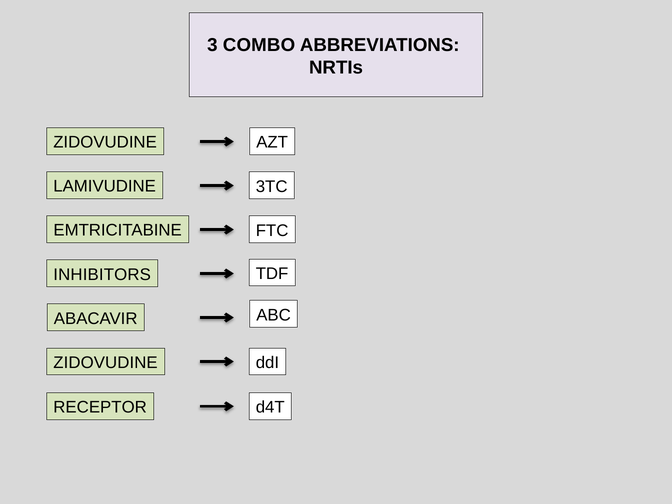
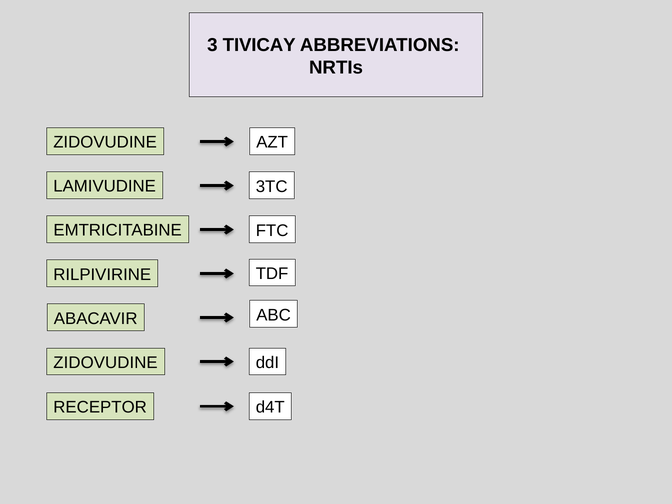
COMBO: COMBO -> TIVICAY (259, 45)
INHIBITORS: INHIBITORS -> RILPIVIRINE (102, 274)
